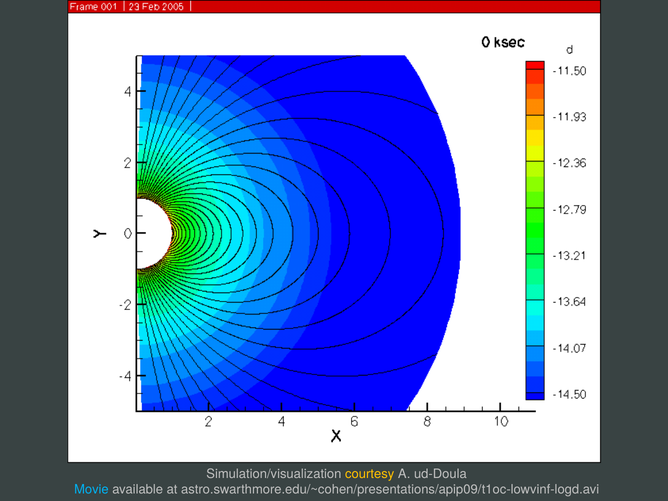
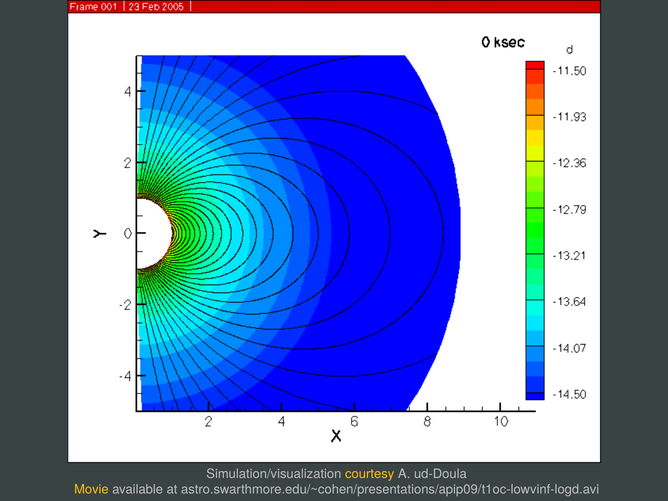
Movie colour: light blue -> yellow (91, 490)
